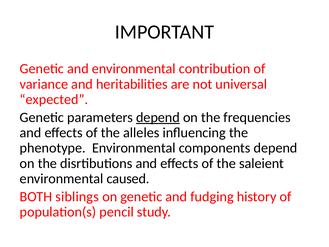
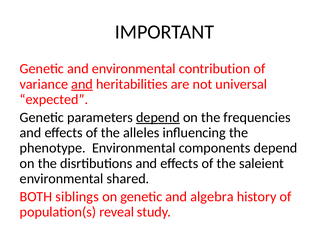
and underline: none -> present (82, 84)
caused: caused -> shared (128, 179)
fudging: fudging -> algebra (212, 196)
pencil: pencil -> reveal (117, 212)
